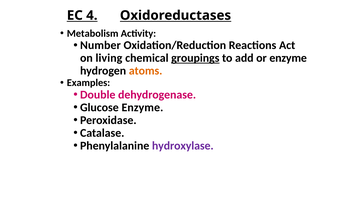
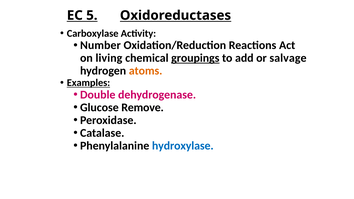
4: 4 -> 5 (92, 15)
Metabolism: Metabolism -> Carboxylase (93, 33)
or enzyme: enzyme -> salvage (288, 58)
Examples underline: none -> present (88, 83)
Glucose Enzyme: Enzyme -> Remove (143, 107)
hydroxylase colour: purple -> blue (183, 146)
